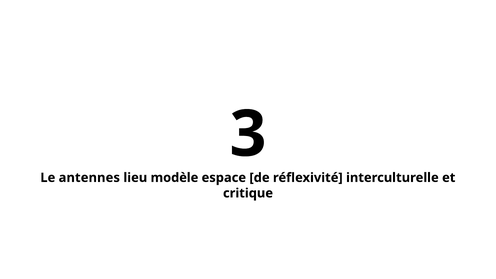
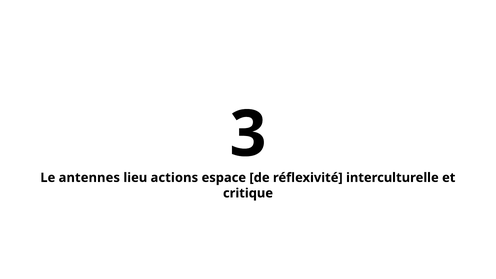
modèle: modèle -> actions (174, 178)
